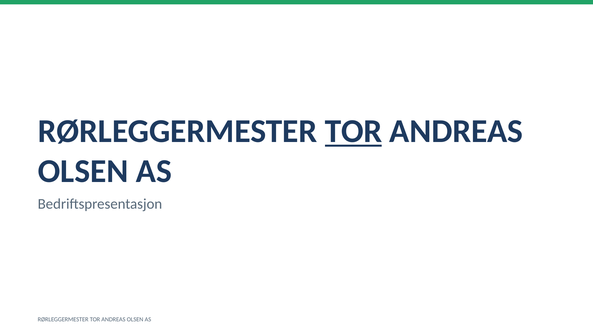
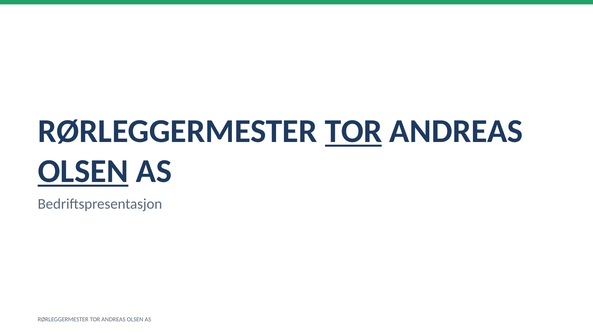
OLSEN underline: none -> present (83, 172)
